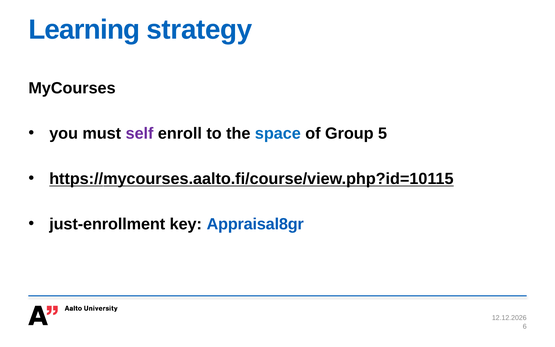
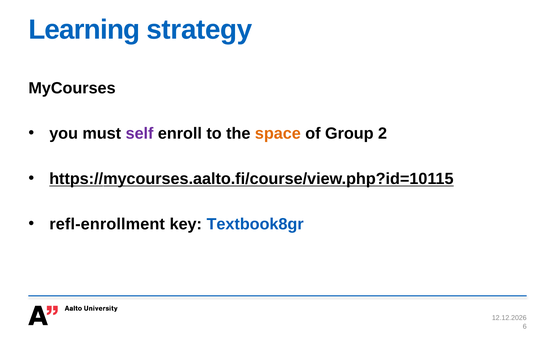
space colour: blue -> orange (278, 133)
5: 5 -> 2 (383, 133)
just-enrollment: just-enrollment -> refl-enrollment (107, 224)
Appraisal8gr: Appraisal8gr -> Textbook8gr (255, 224)
